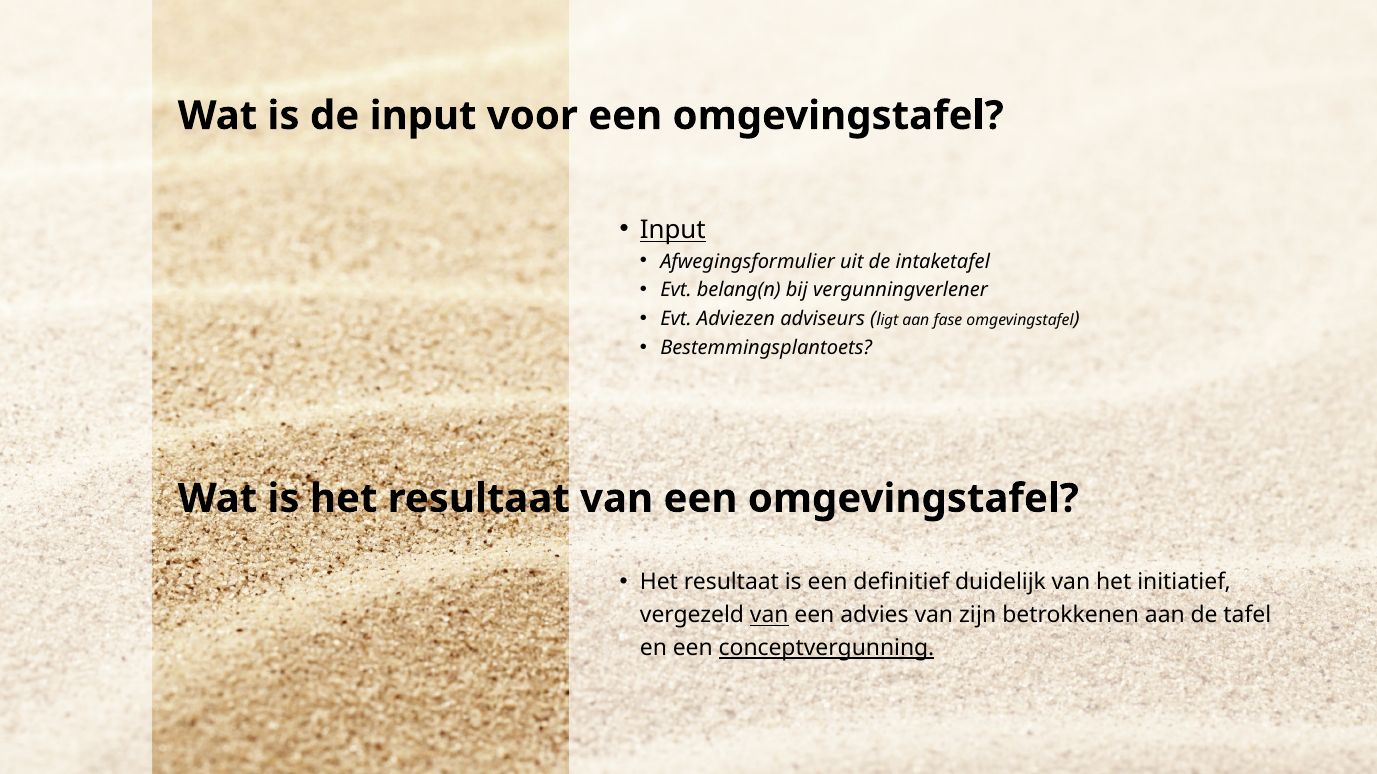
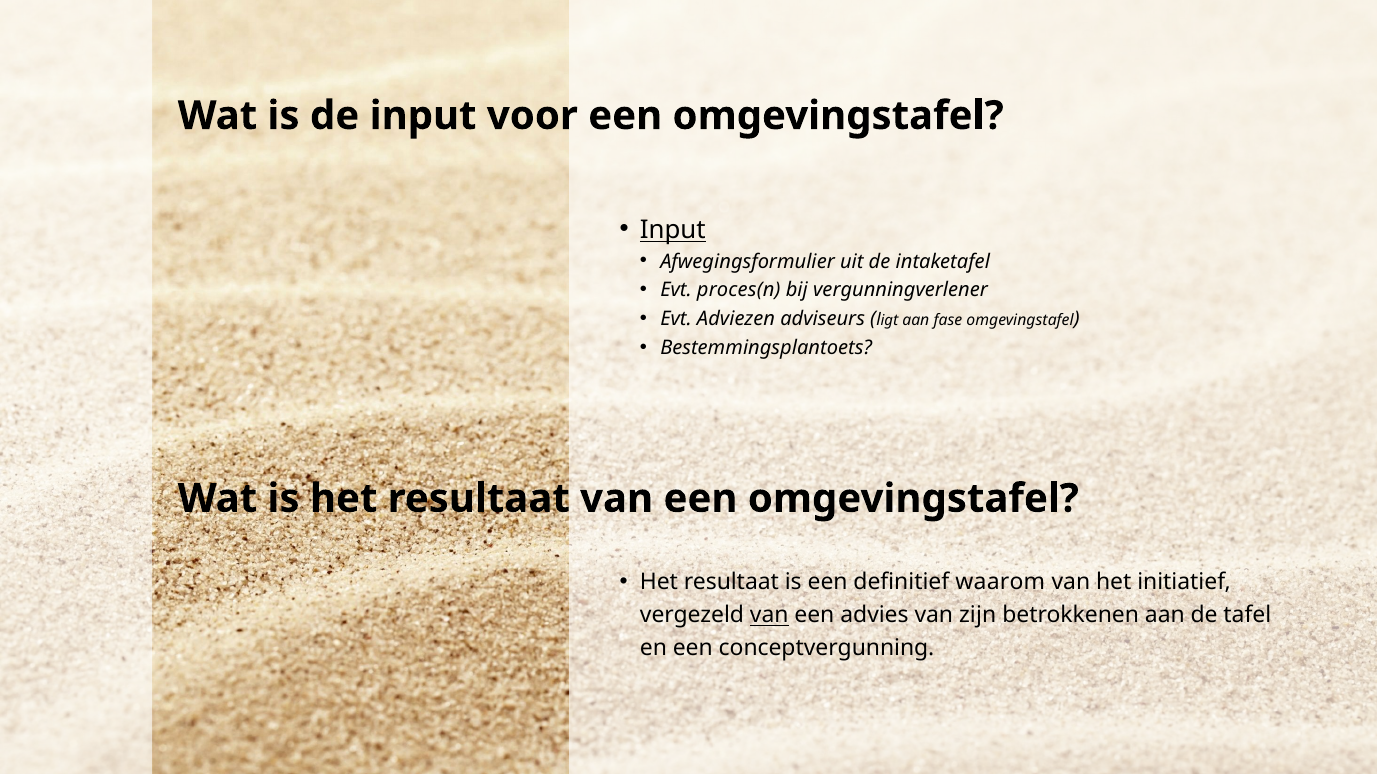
belang(n: belang(n -> proces(n (739, 291)
duidelijk: duidelijk -> waarom (1000, 583)
conceptvergunning underline: present -> none (827, 649)
